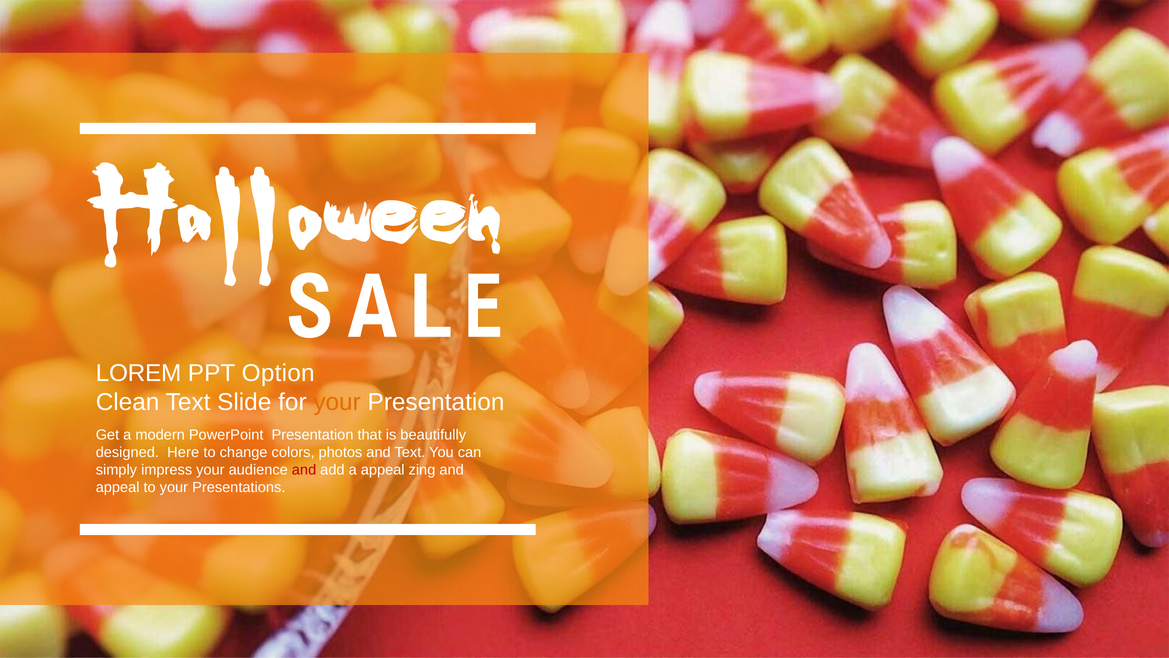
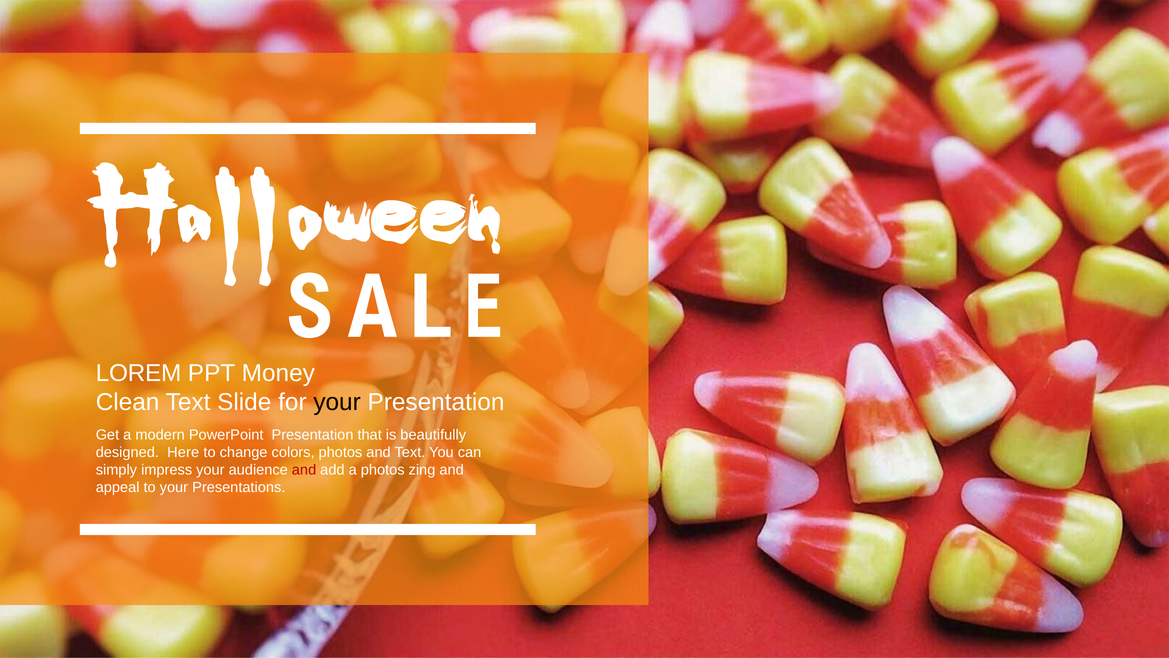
Option: Option -> Money (278, 373)
your colour: orange -> black (337, 402)
a appeal: appeal -> photos (383, 470)
